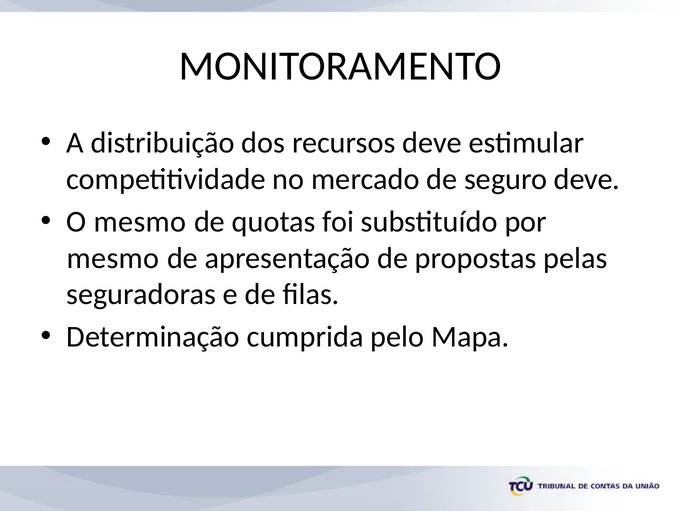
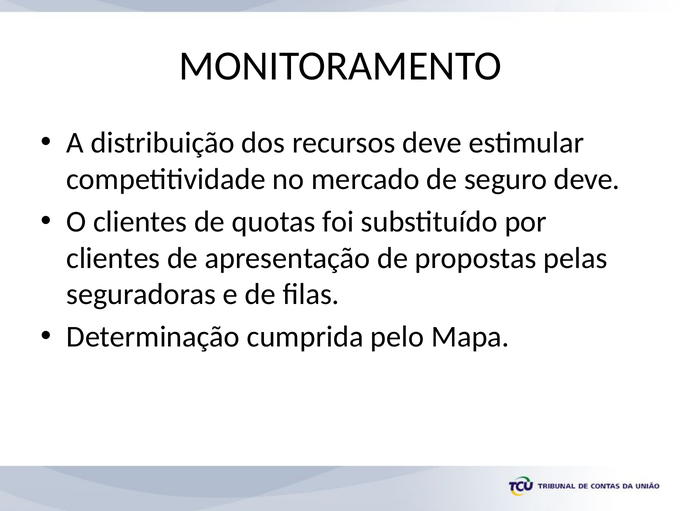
O mesmo: mesmo -> clientes (140, 222)
mesmo: mesmo -> clientes (113, 258)
